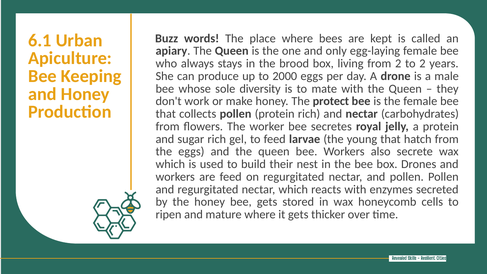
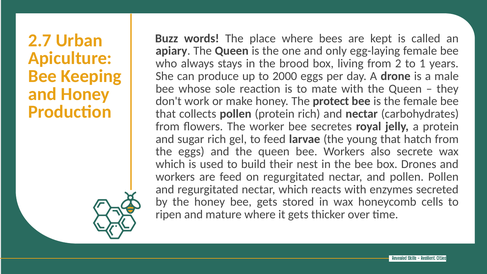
6.1: 6.1 -> 2.7 (40, 40)
to 2: 2 -> 1 (422, 64)
diversity: diversity -> reaction (260, 89)
